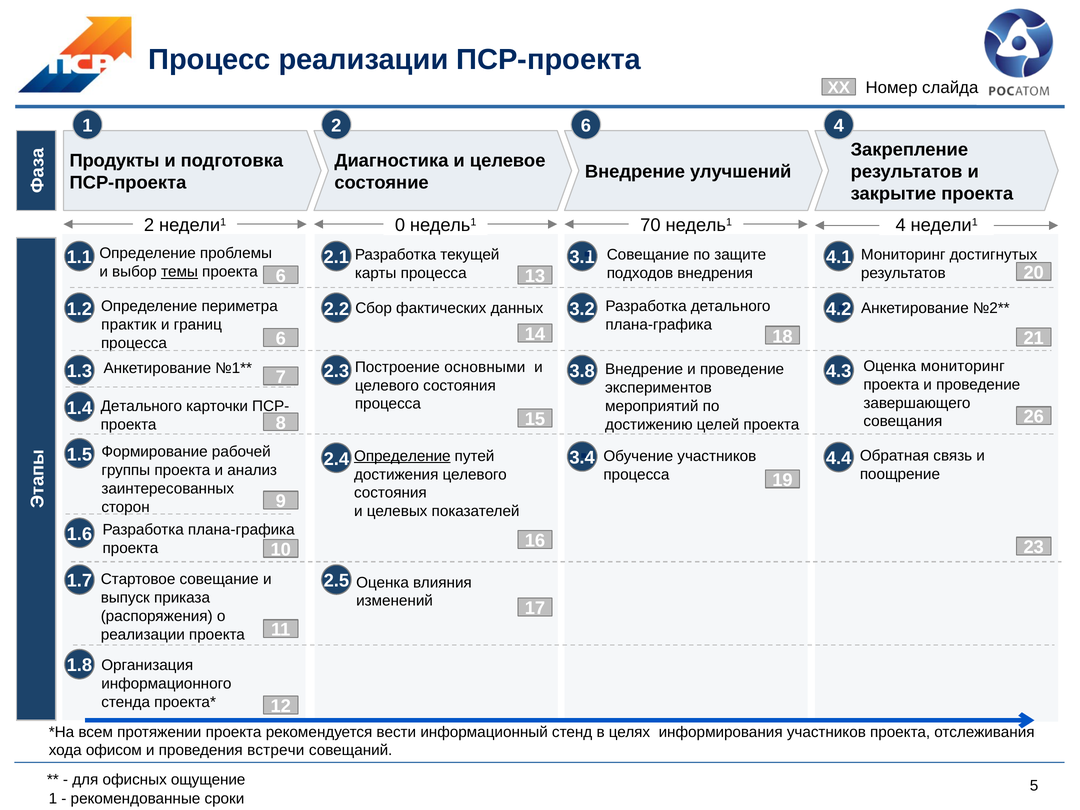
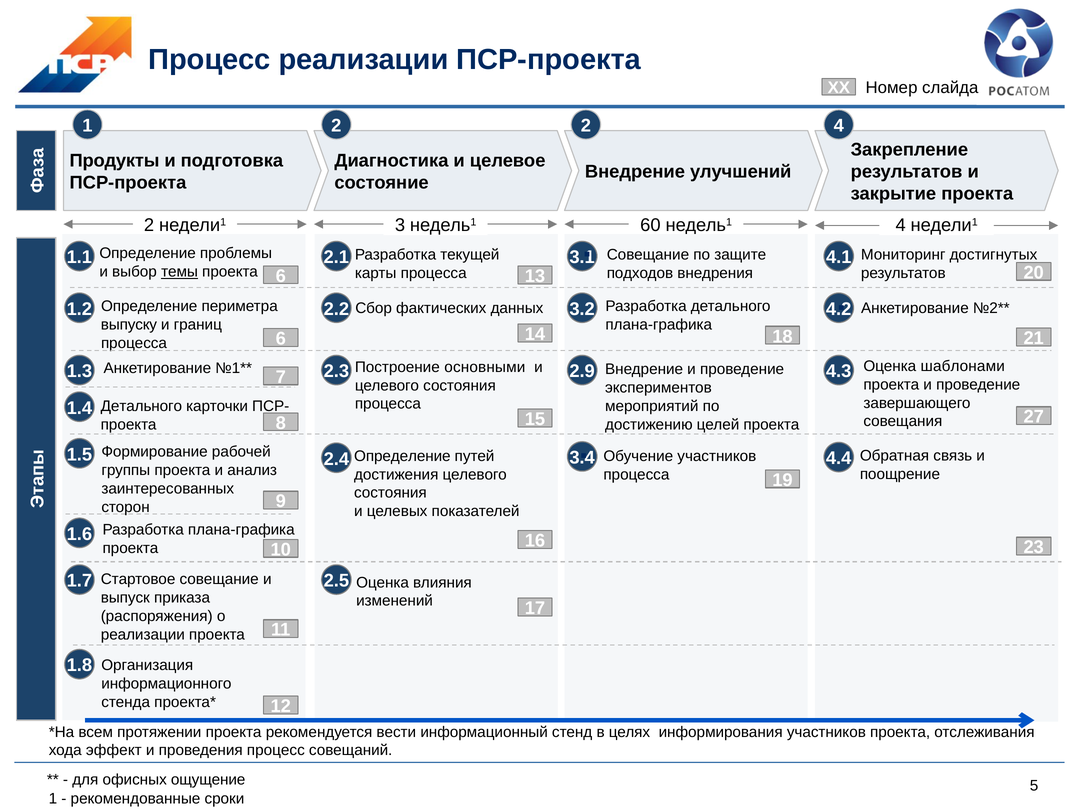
2 6: 6 -> 2 (586, 126)
0: 0 -> 3 (400, 225)
70: 70 -> 60 (650, 225)
практик: практик -> выпуску (129, 325)
Оценка мониторинг: мониторинг -> шаблонами (963, 366)
3.8: 3.8 -> 2.9 (582, 371)
26: 26 -> 27 (1034, 417)
Определение underline: present -> none (402, 456)
офисом: офисом -> эффект (114, 750)
проведения встречи: встречи -> процесс (276, 750)
